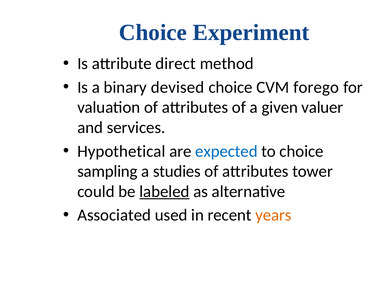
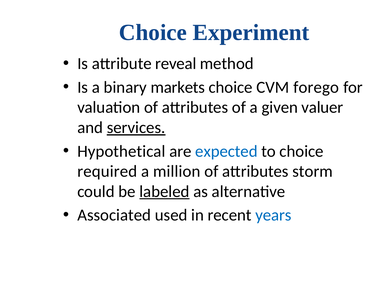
direct: direct -> reveal (176, 64)
devised: devised -> markets (178, 87)
services underline: none -> present (136, 127)
sampling: sampling -> required (107, 171)
studies: studies -> million (177, 171)
tower: tower -> storm (313, 171)
years colour: orange -> blue (273, 215)
